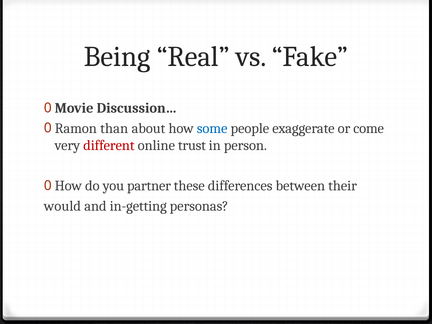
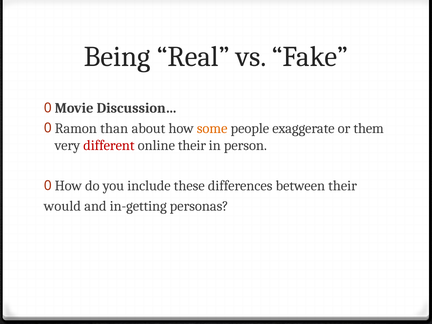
some colour: blue -> orange (212, 128)
come: come -> them (369, 128)
online trust: trust -> their (192, 146)
partner: partner -> include (149, 186)
